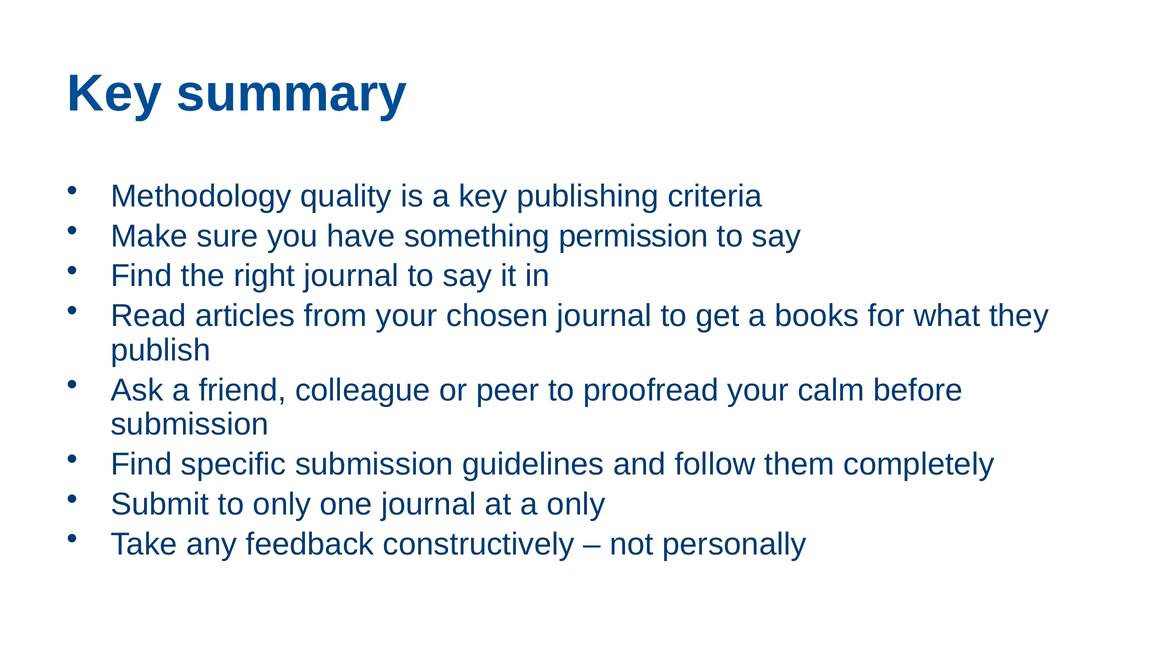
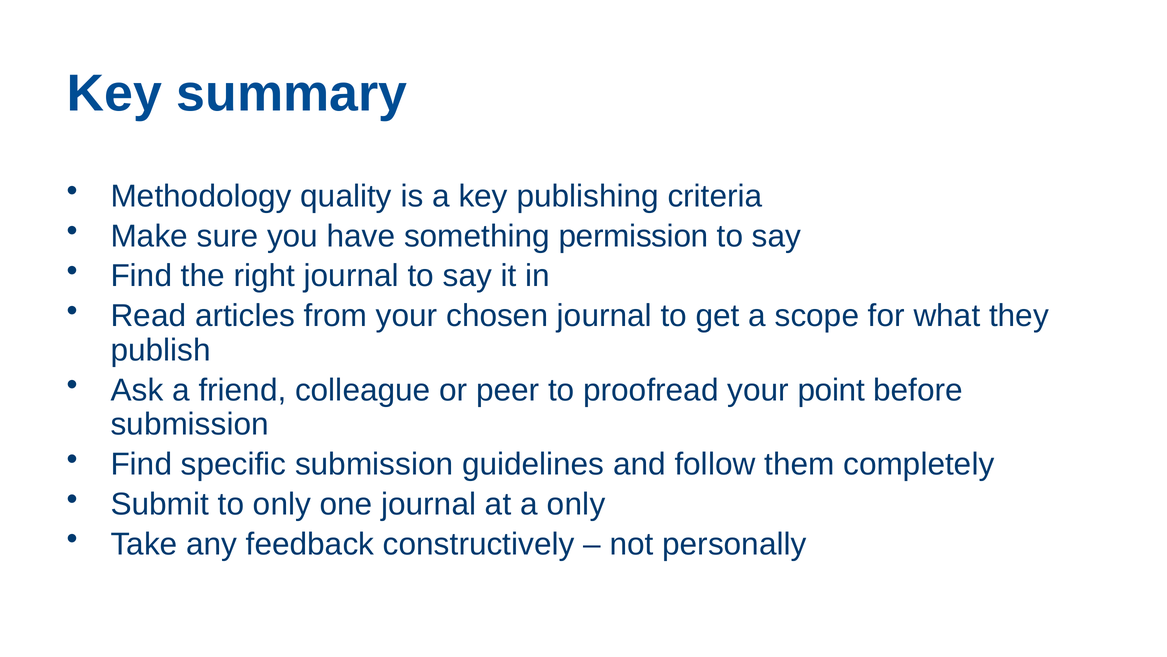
books: books -> scope (817, 316)
calm: calm -> point (831, 390)
